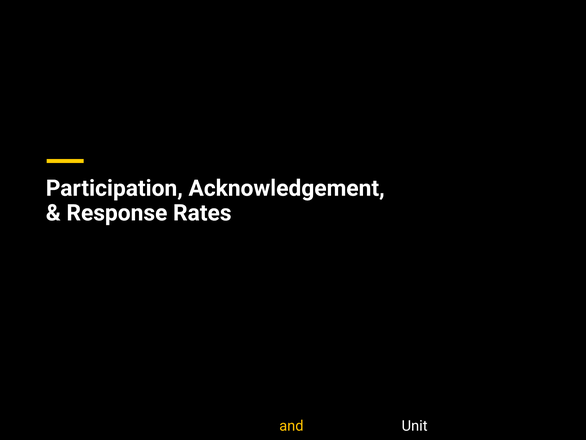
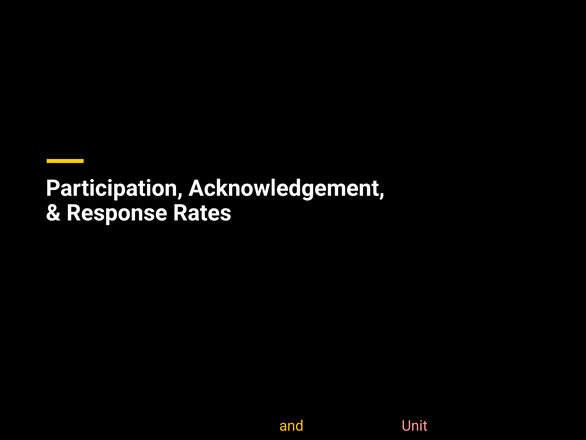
Unit colour: white -> pink (415, 425)
